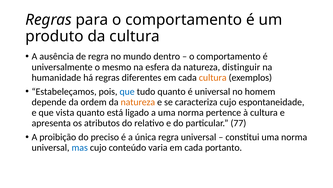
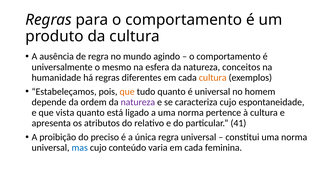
dentro: dentro -> agindo (167, 56)
distinguir: distinguir -> conceitos (241, 67)
que colour: blue -> orange (127, 91)
natureza colour: orange -> purple (138, 102)
77: 77 -> 41 (238, 123)
portanto: portanto -> feminina (223, 147)
